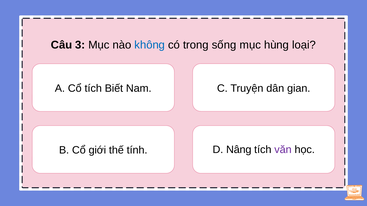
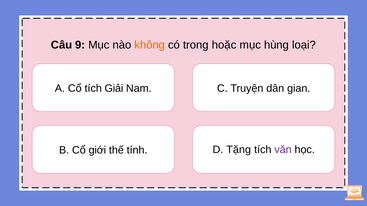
3: 3 -> 9 (80, 45)
không colour: blue -> orange (150, 45)
sống: sống -> hoặc (224, 45)
Biết: Biết -> Giải (114, 89)
Nâng: Nâng -> Tặng (239, 150)
